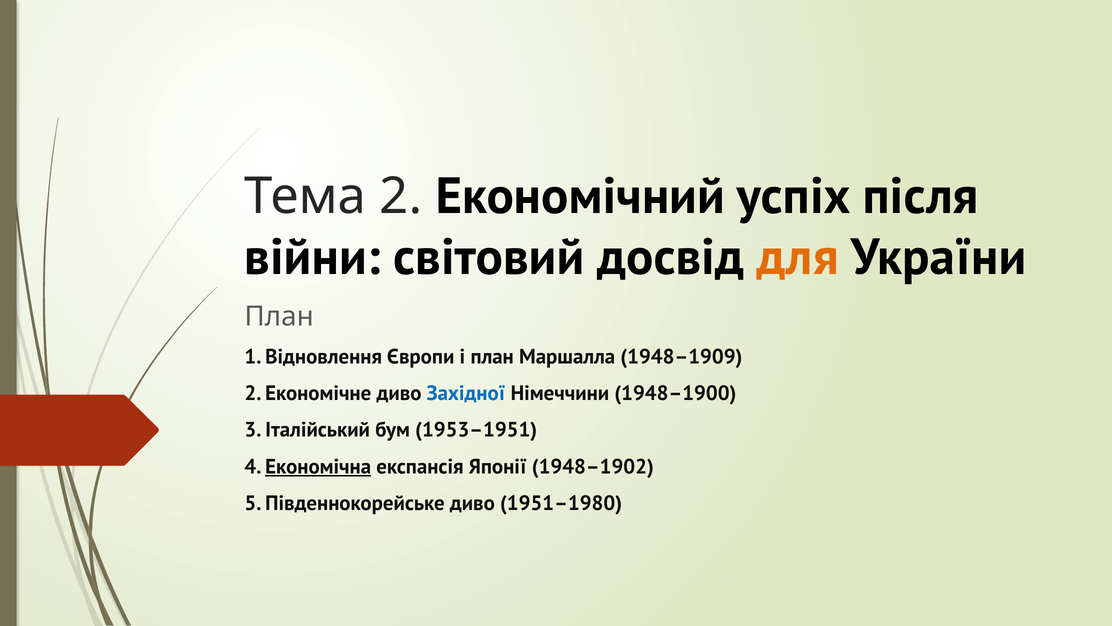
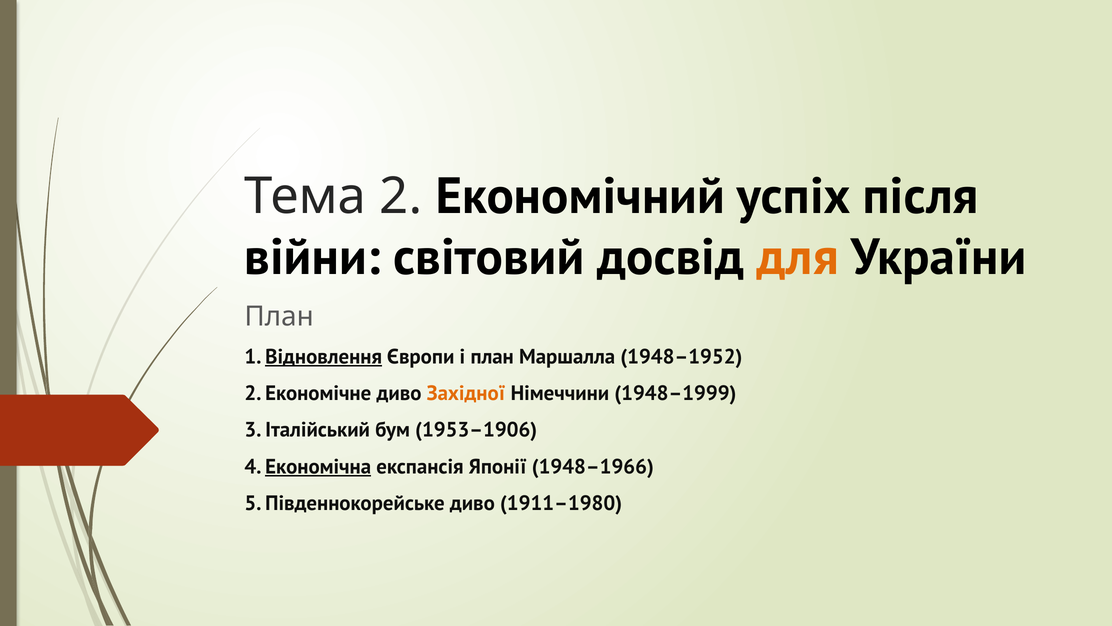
Відновлення underline: none -> present (324, 356)
1948–1909: 1948–1909 -> 1948–1952 (681, 356)
Західної colour: blue -> orange (466, 393)
1948–1900: 1948–1900 -> 1948–1999 (675, 393)
1953–1951: 1953–1951 -> 1953–1906 (476, 430)
1948–1902: 1948–1902 -> 1948–1966 (593, 466)
1951–1980: 1951–1980 -> 1911–1980 (561, 503)
